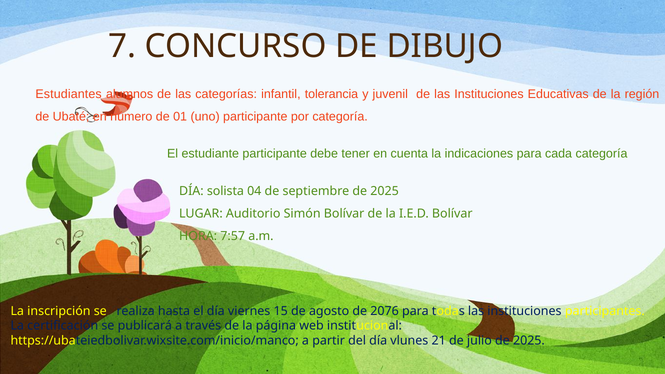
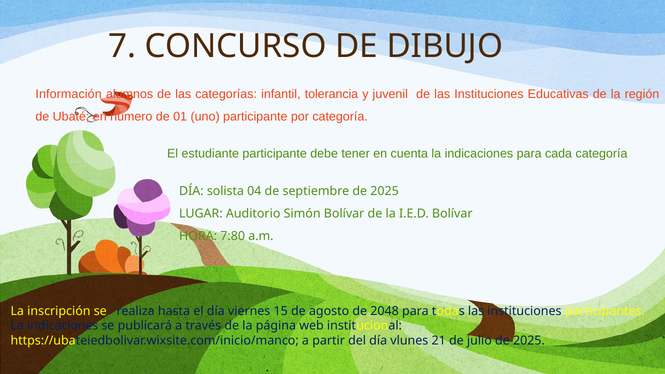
Estudiantes: Estudiantes -> Información (69, 94)
7:57: 7:57 -> 7:80 (233, 236)
2076: 2076 -> 2048 (385, 311)
certificación: certificación -> indicaciones (63, 326)
